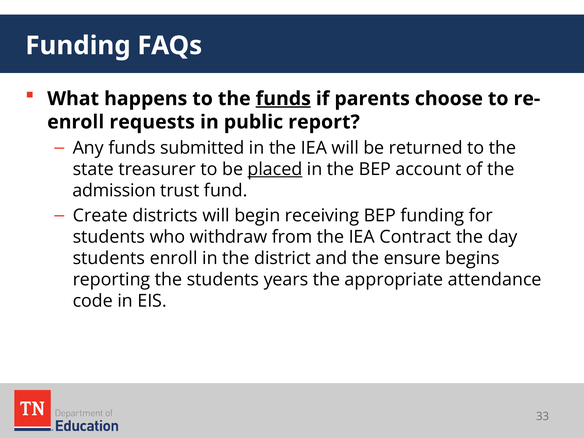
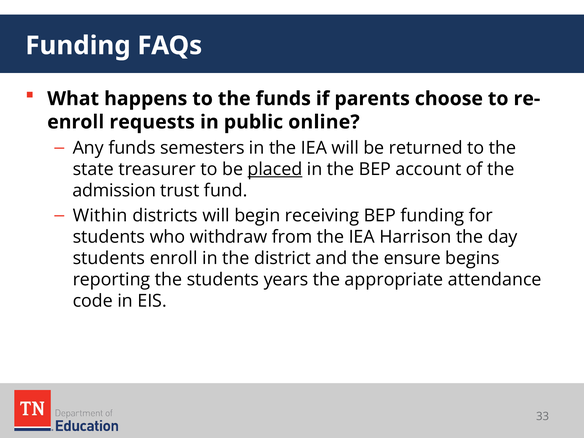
funds underline: present -> none (283, 99)
report: report -> online (324, 122)
submitted: submitted -> semesters (202, 148)
Create: Create -> Within (100, 216)
Contract: Contract -> Harrison (415, 237)
